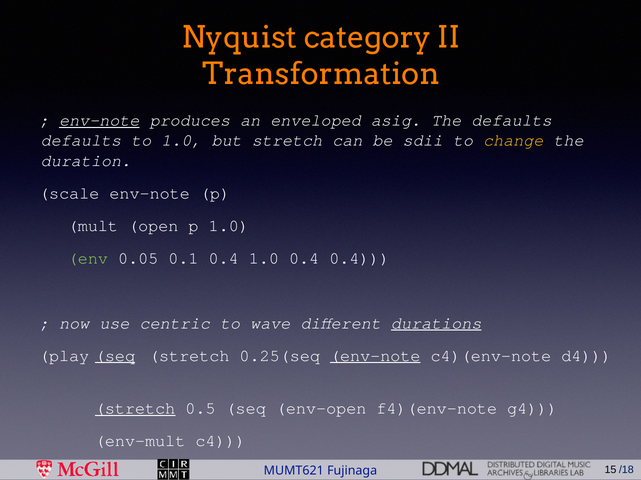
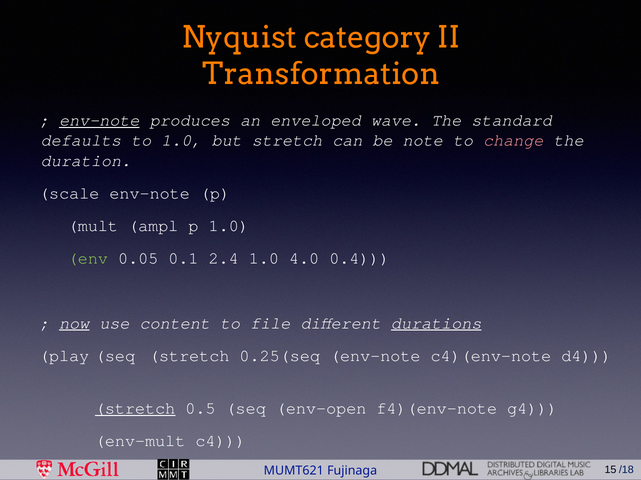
asig: asig -> wave (396, 121)
The defaults: defaults -> standard (512, 121)
sdii: sdii -> note (423, 141)
change colour: yellow -> pink (513, 141)
open: open -> ampl (153, 226)
0.1 0.4: 0.4 -> 2.4 (224, 258)
1.0 0.4: 0.4 -> 4.0 (304, 258)
now underline: none -> present (74, 324)
centric: centric -> content (175, 324)
wave: wave -> file (270, 324)
seq underline: present -> none (115, 356)
env-note underline: present -> none (375, 356)
